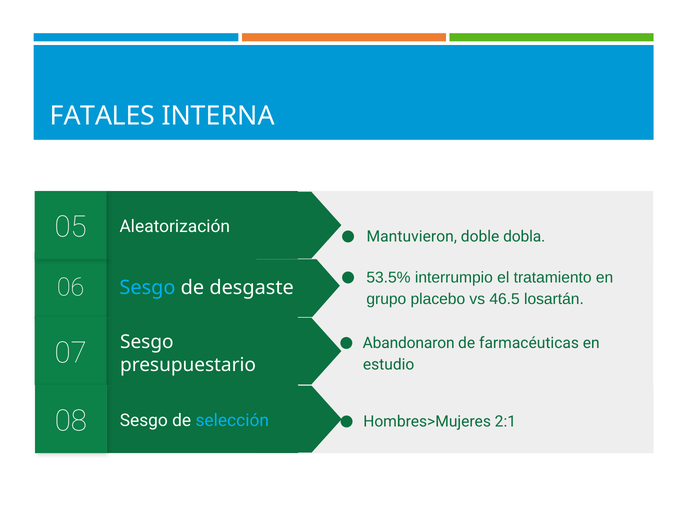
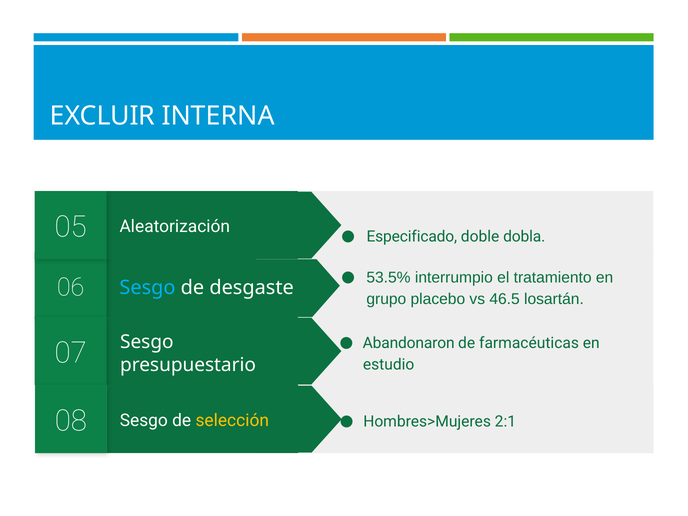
FATALES: FATALES -> EXCLUIR (102, 116)
Mantuvieron: Mantuvieron -> Especificado (412, 237)
selección colour: light blue -> yellow (232, 421)
